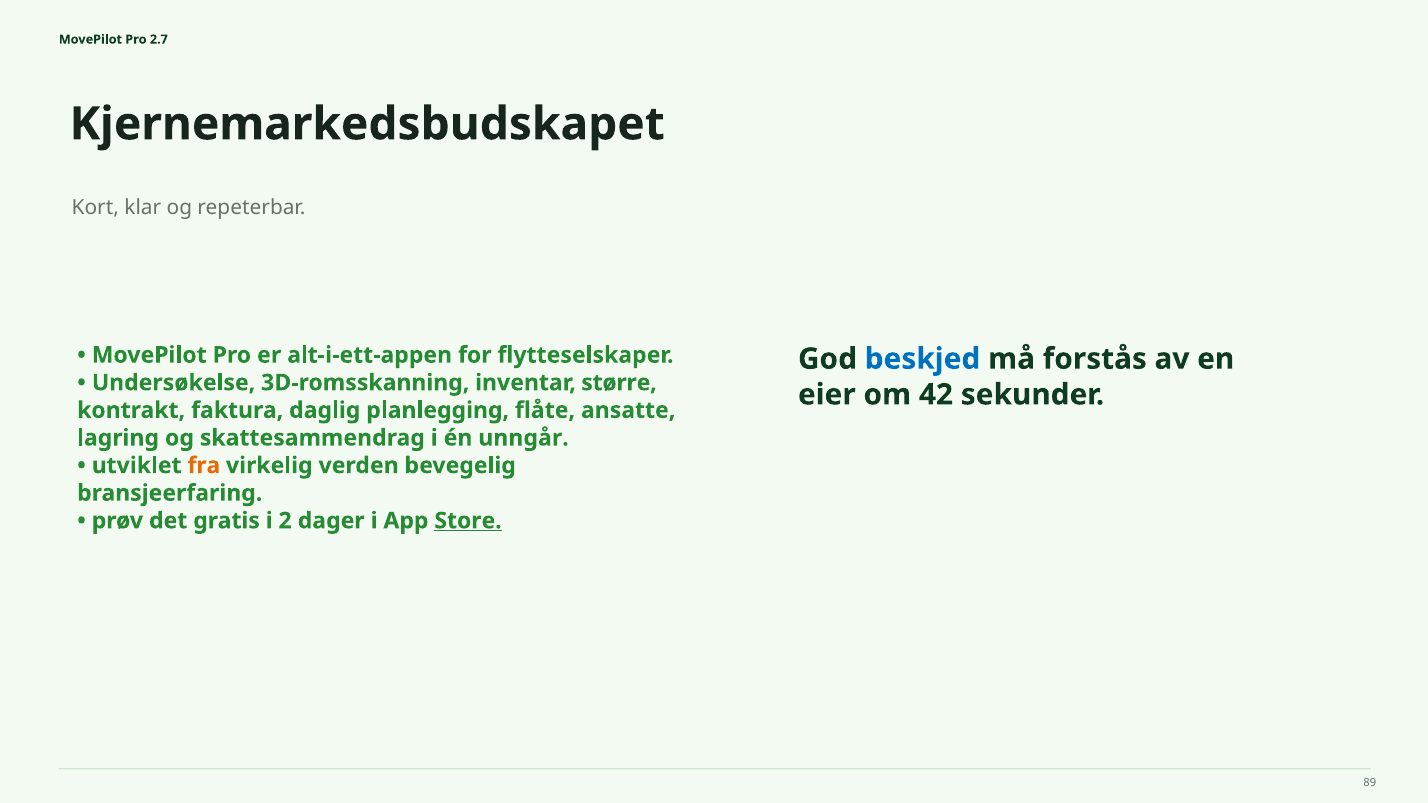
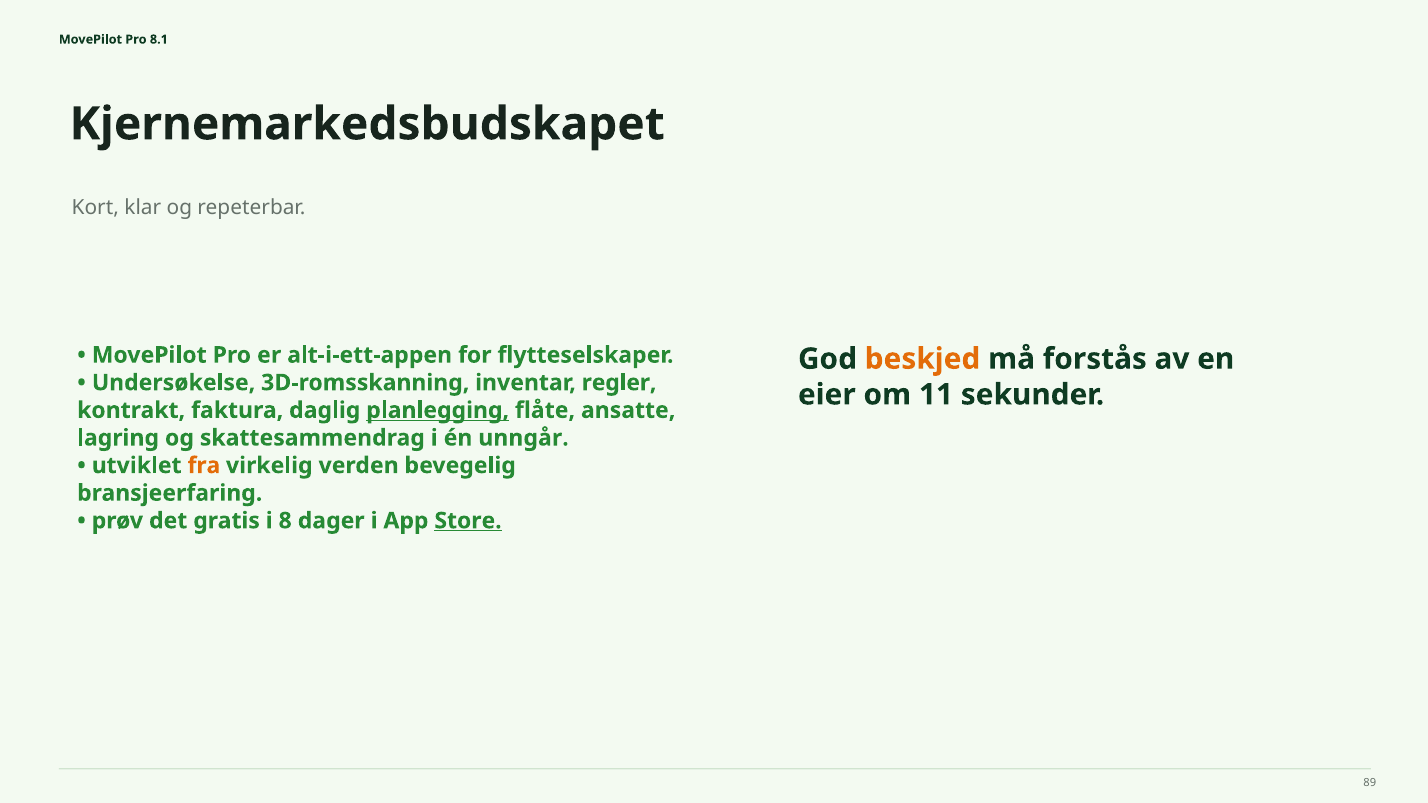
2.7: 2.7 -> 8.1 (159, 39)
beskjed colour: blue -> orange (923, 359)
større: større -> regler (619, 383)
42: 42 -> 11 (936, 395)
planlegging underline: none -> present (438, 410)
2: 2 -> 8 (285, 521)
